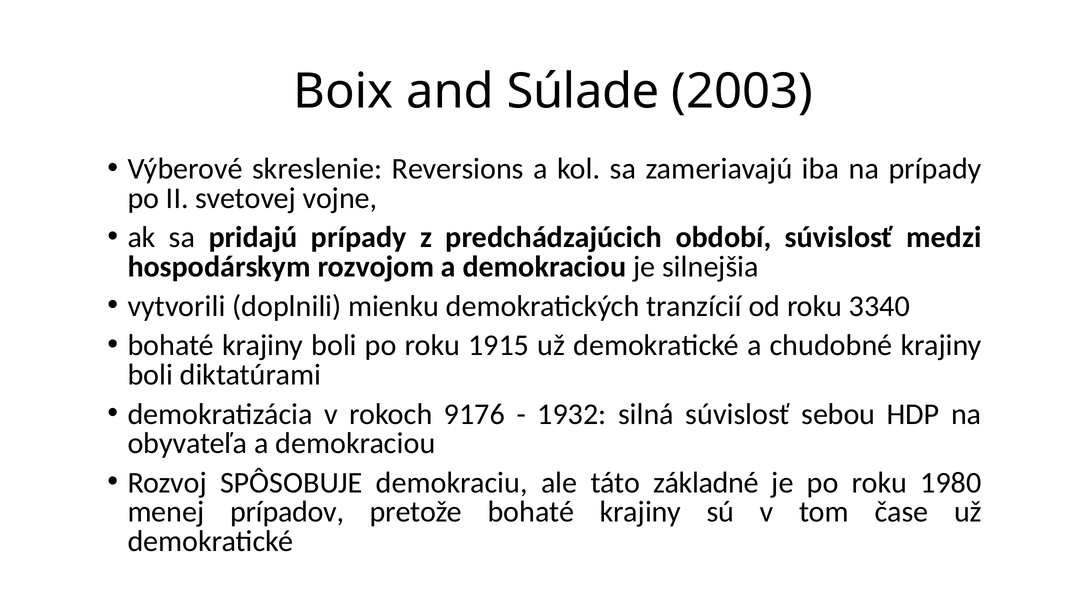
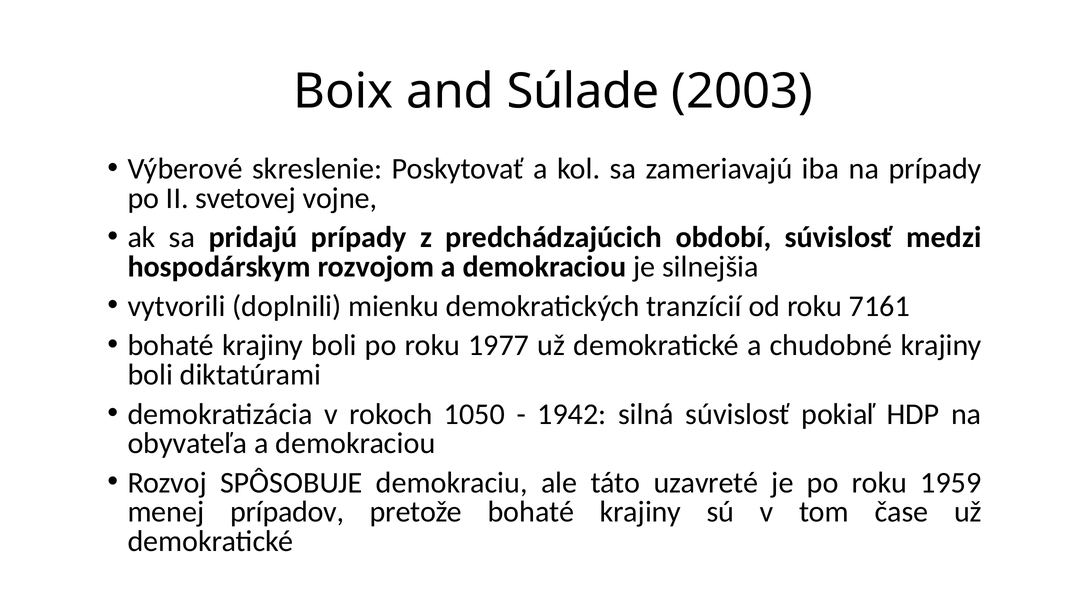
Reversions: Reversions -> Poskytovať (458, 169)
3340: 3340 -> 7161 (879, 306)
1915: 1915 -> 1977 (499, 346)
9176: 9176 -> 1050 (474, 414)
1932: 1932 -> 1942 (572, 414)
sebou: sebou -> pokiaľ (838, 414)
základné: základné -> uzavreté (706, 483)
1980: 1980 -> 1959 (951, 483)
